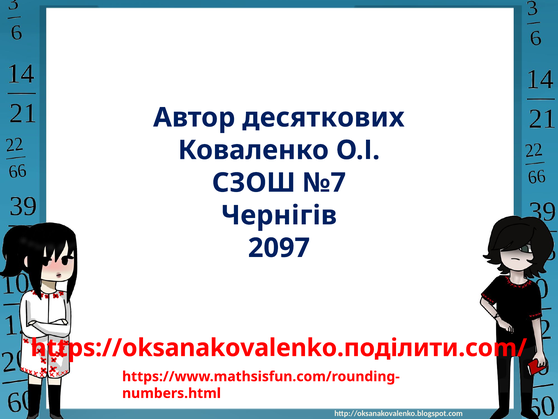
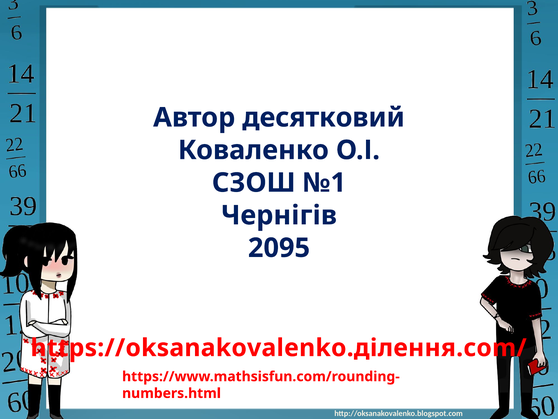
десяткових: десяткових -> десятковий (324, 117)
№7: №7 -> №1 (324, 183)
2097: 2097 -> 2095 (279, 248)
https://oksanakovalenko.поділити.com/: https://oksanakovalenko.поділити.com/ -> https://oksanakovalenko.ділення.com/ (279, 348)
